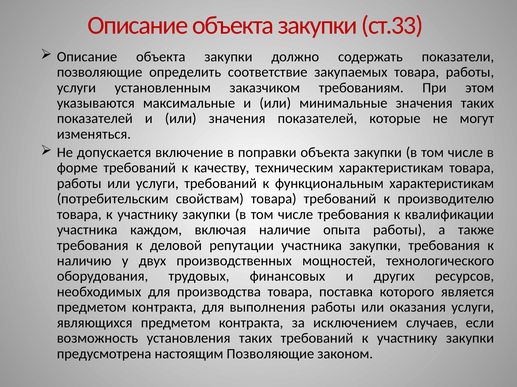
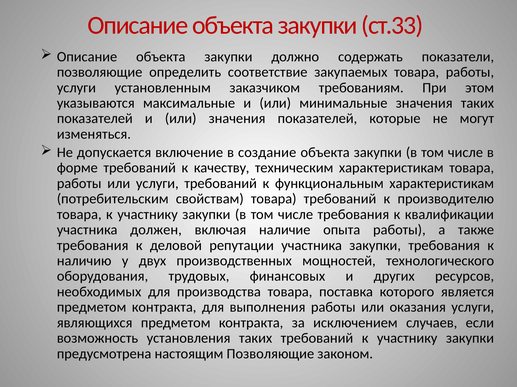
поправки: поправки -> создание (267, 153)
каждом: каждом -> должен (156, 230)
